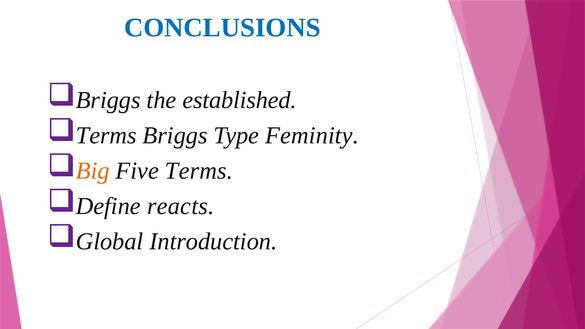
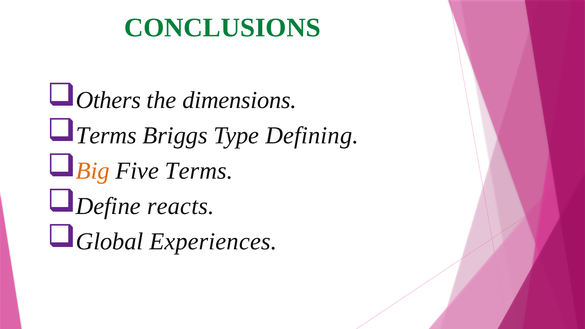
CONCLUSIONS colour: blue -> green (222, 28)
Briggs: Briggs -> Others (108, 100)
established: established -> dimensions (240, 100)
Feminity: Feminity -> Defining (312, 135)
Introduction: Introduction -> Experiences (213, 241)
